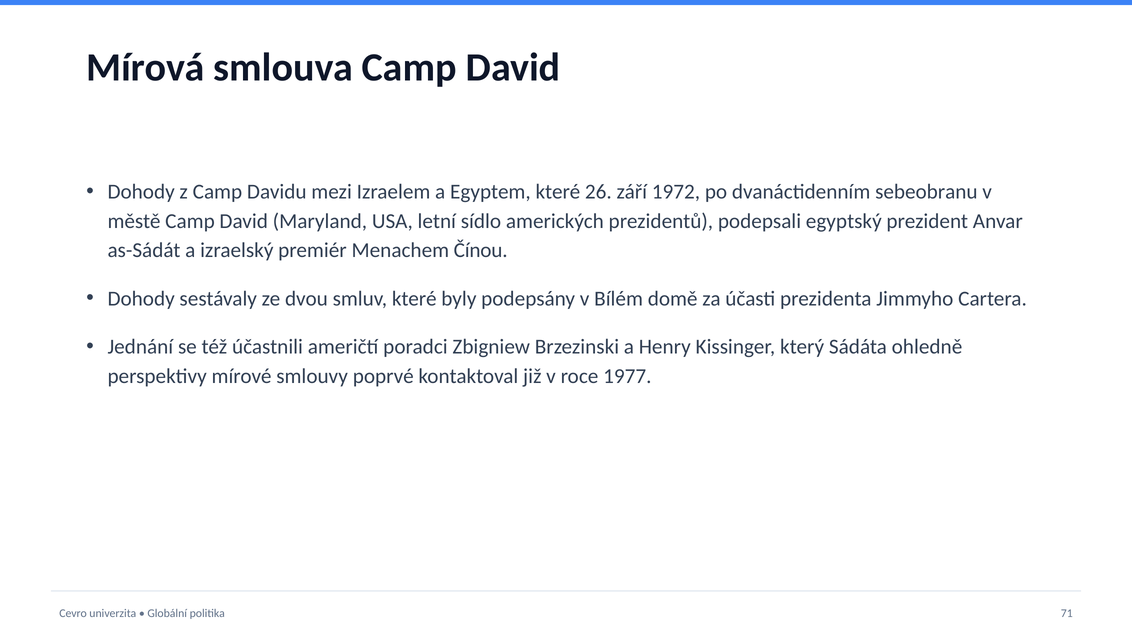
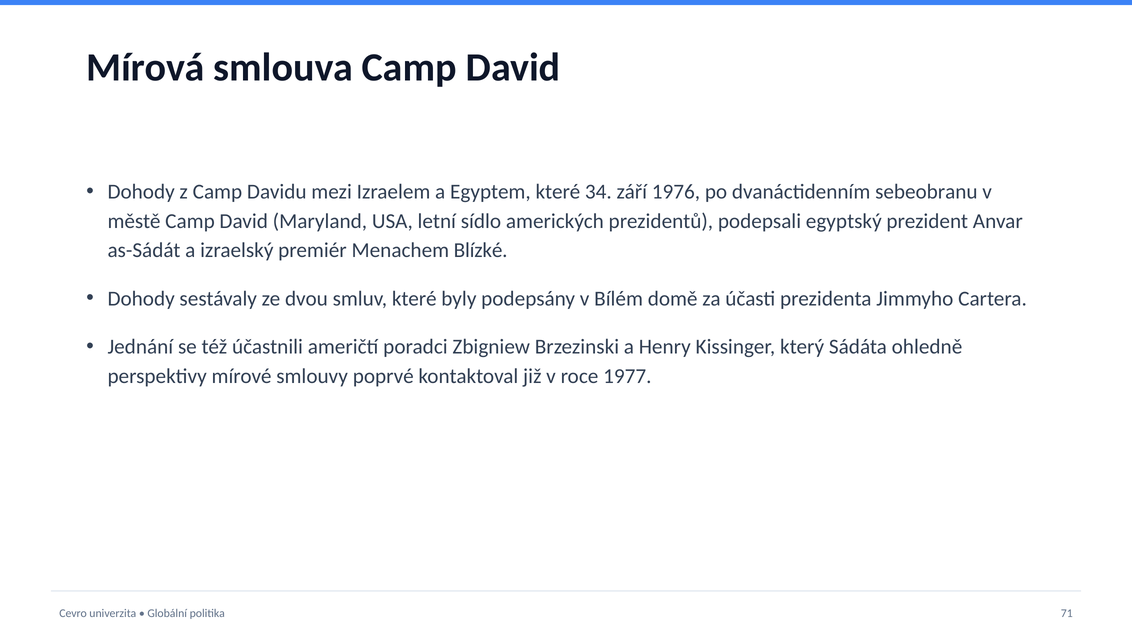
26: 26 -> 34 (598, 192)
1972: 1972 -> 1976 (676, 192)
Čínou: Čínou -> Blízké (481, 250)
